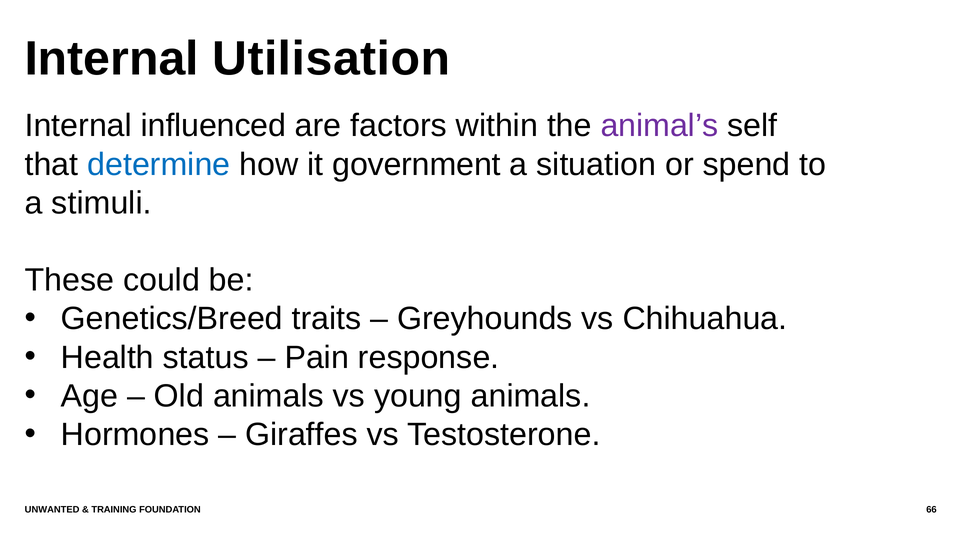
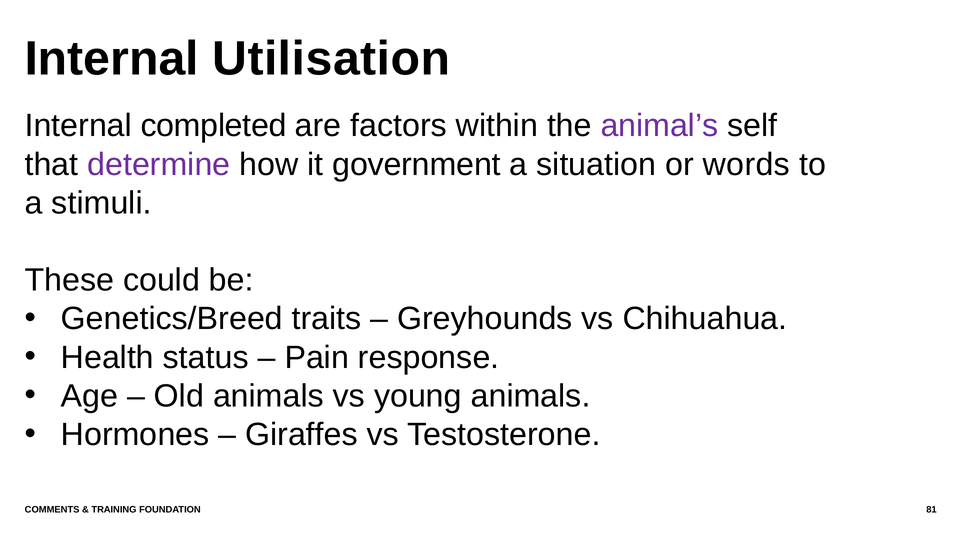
influenced: influenced -> completed (214, 126)
determine colour: blue -> purple (159, 165)
spend: spend -> words (746, 165)
UNWANTED: UNWANTED -> COMMENTS (52, 510)
66: 66 -> 81 (931, 510)
